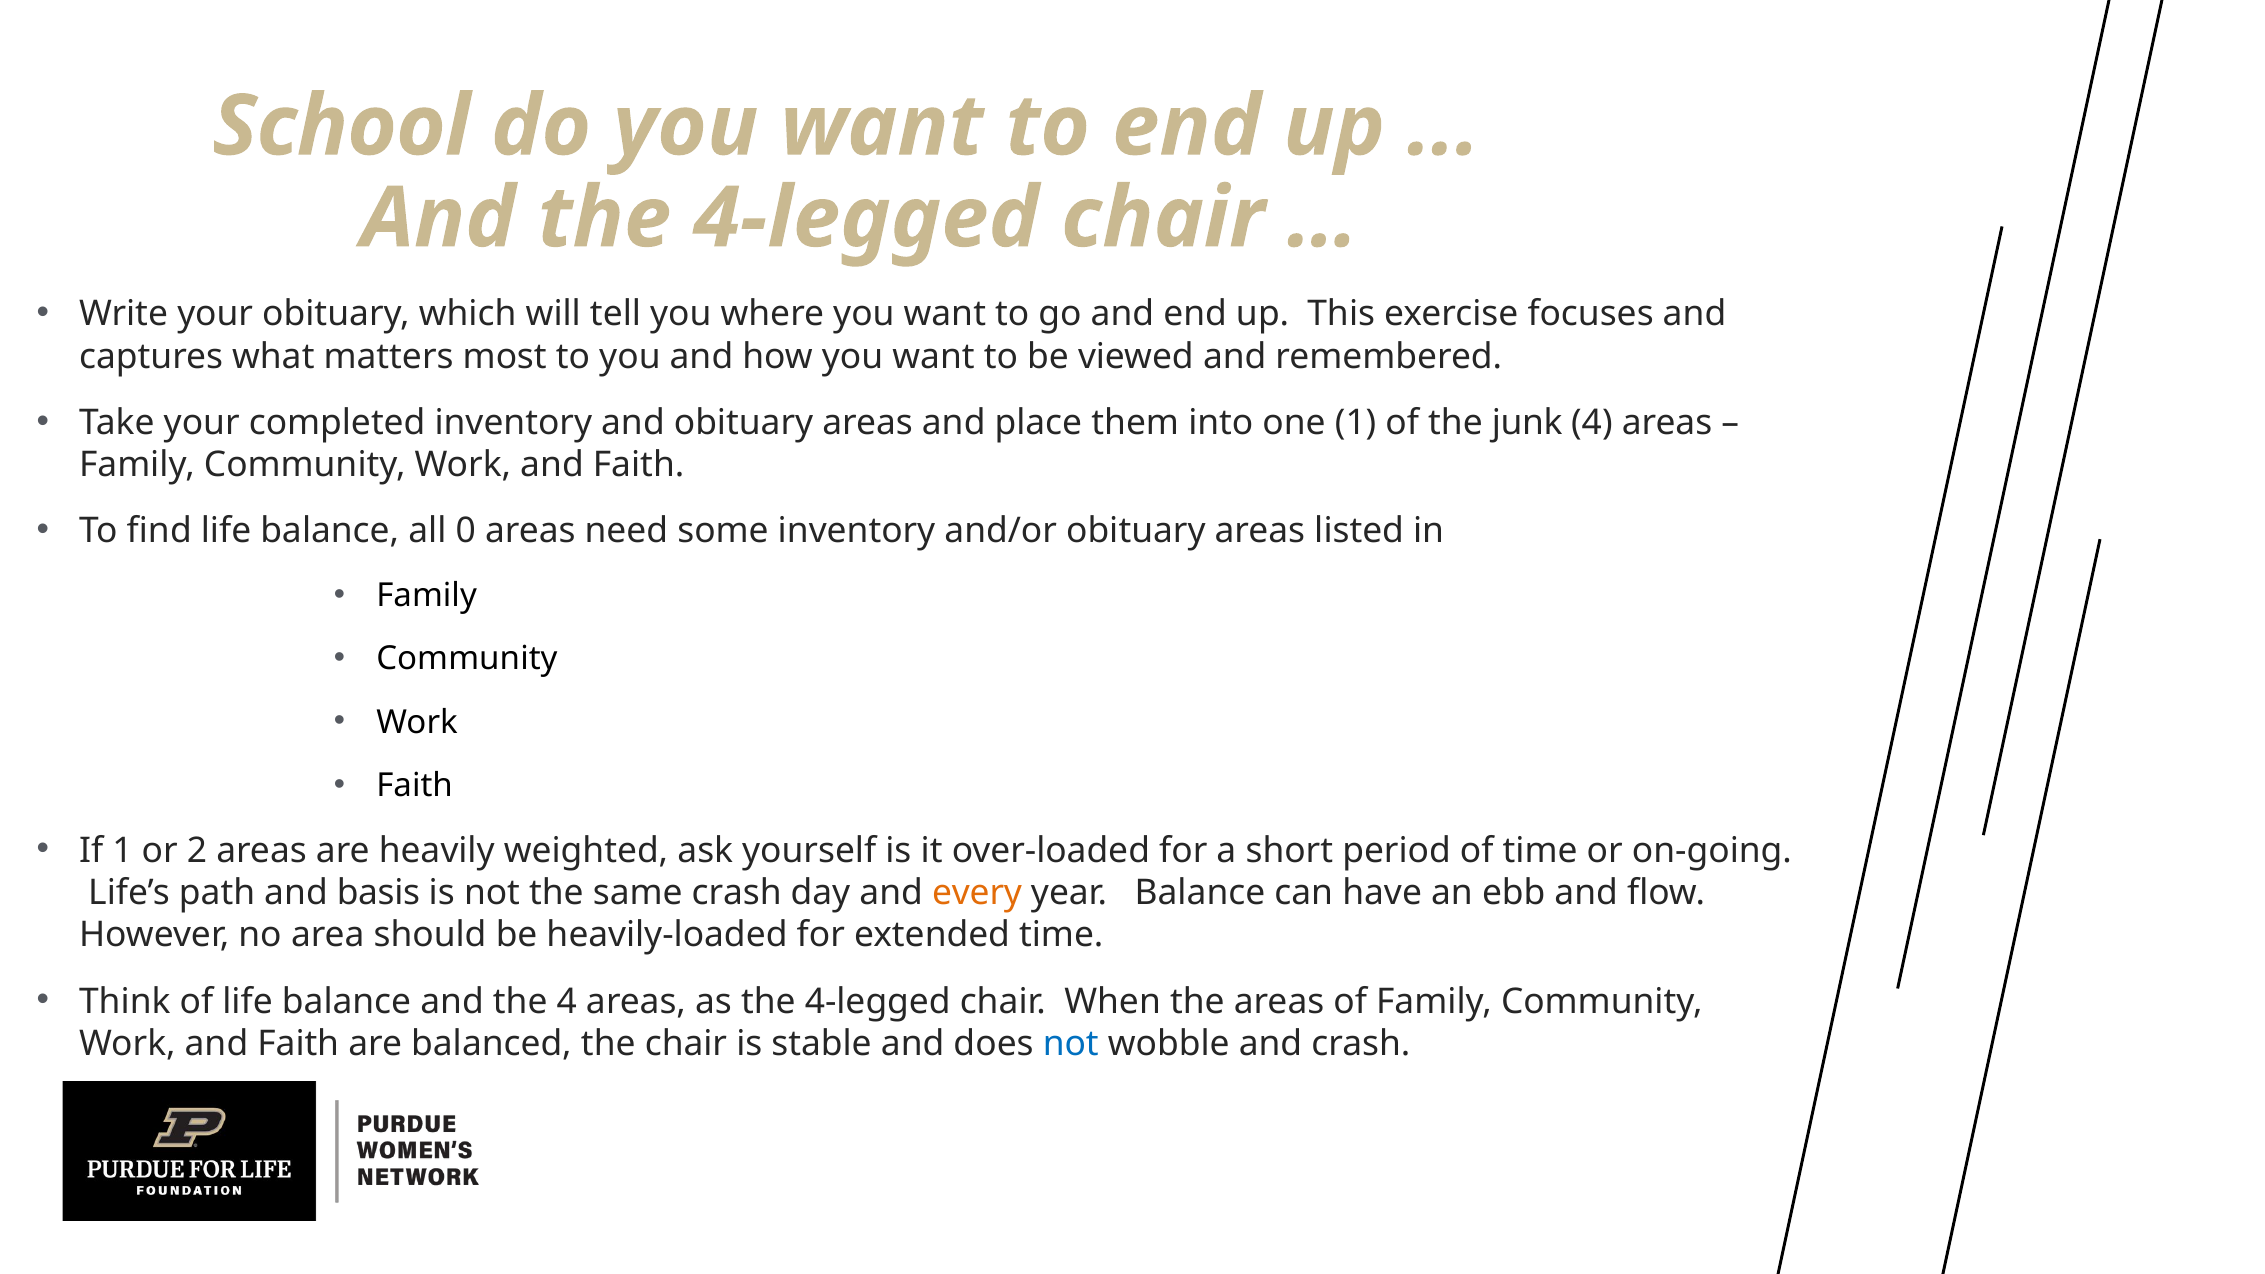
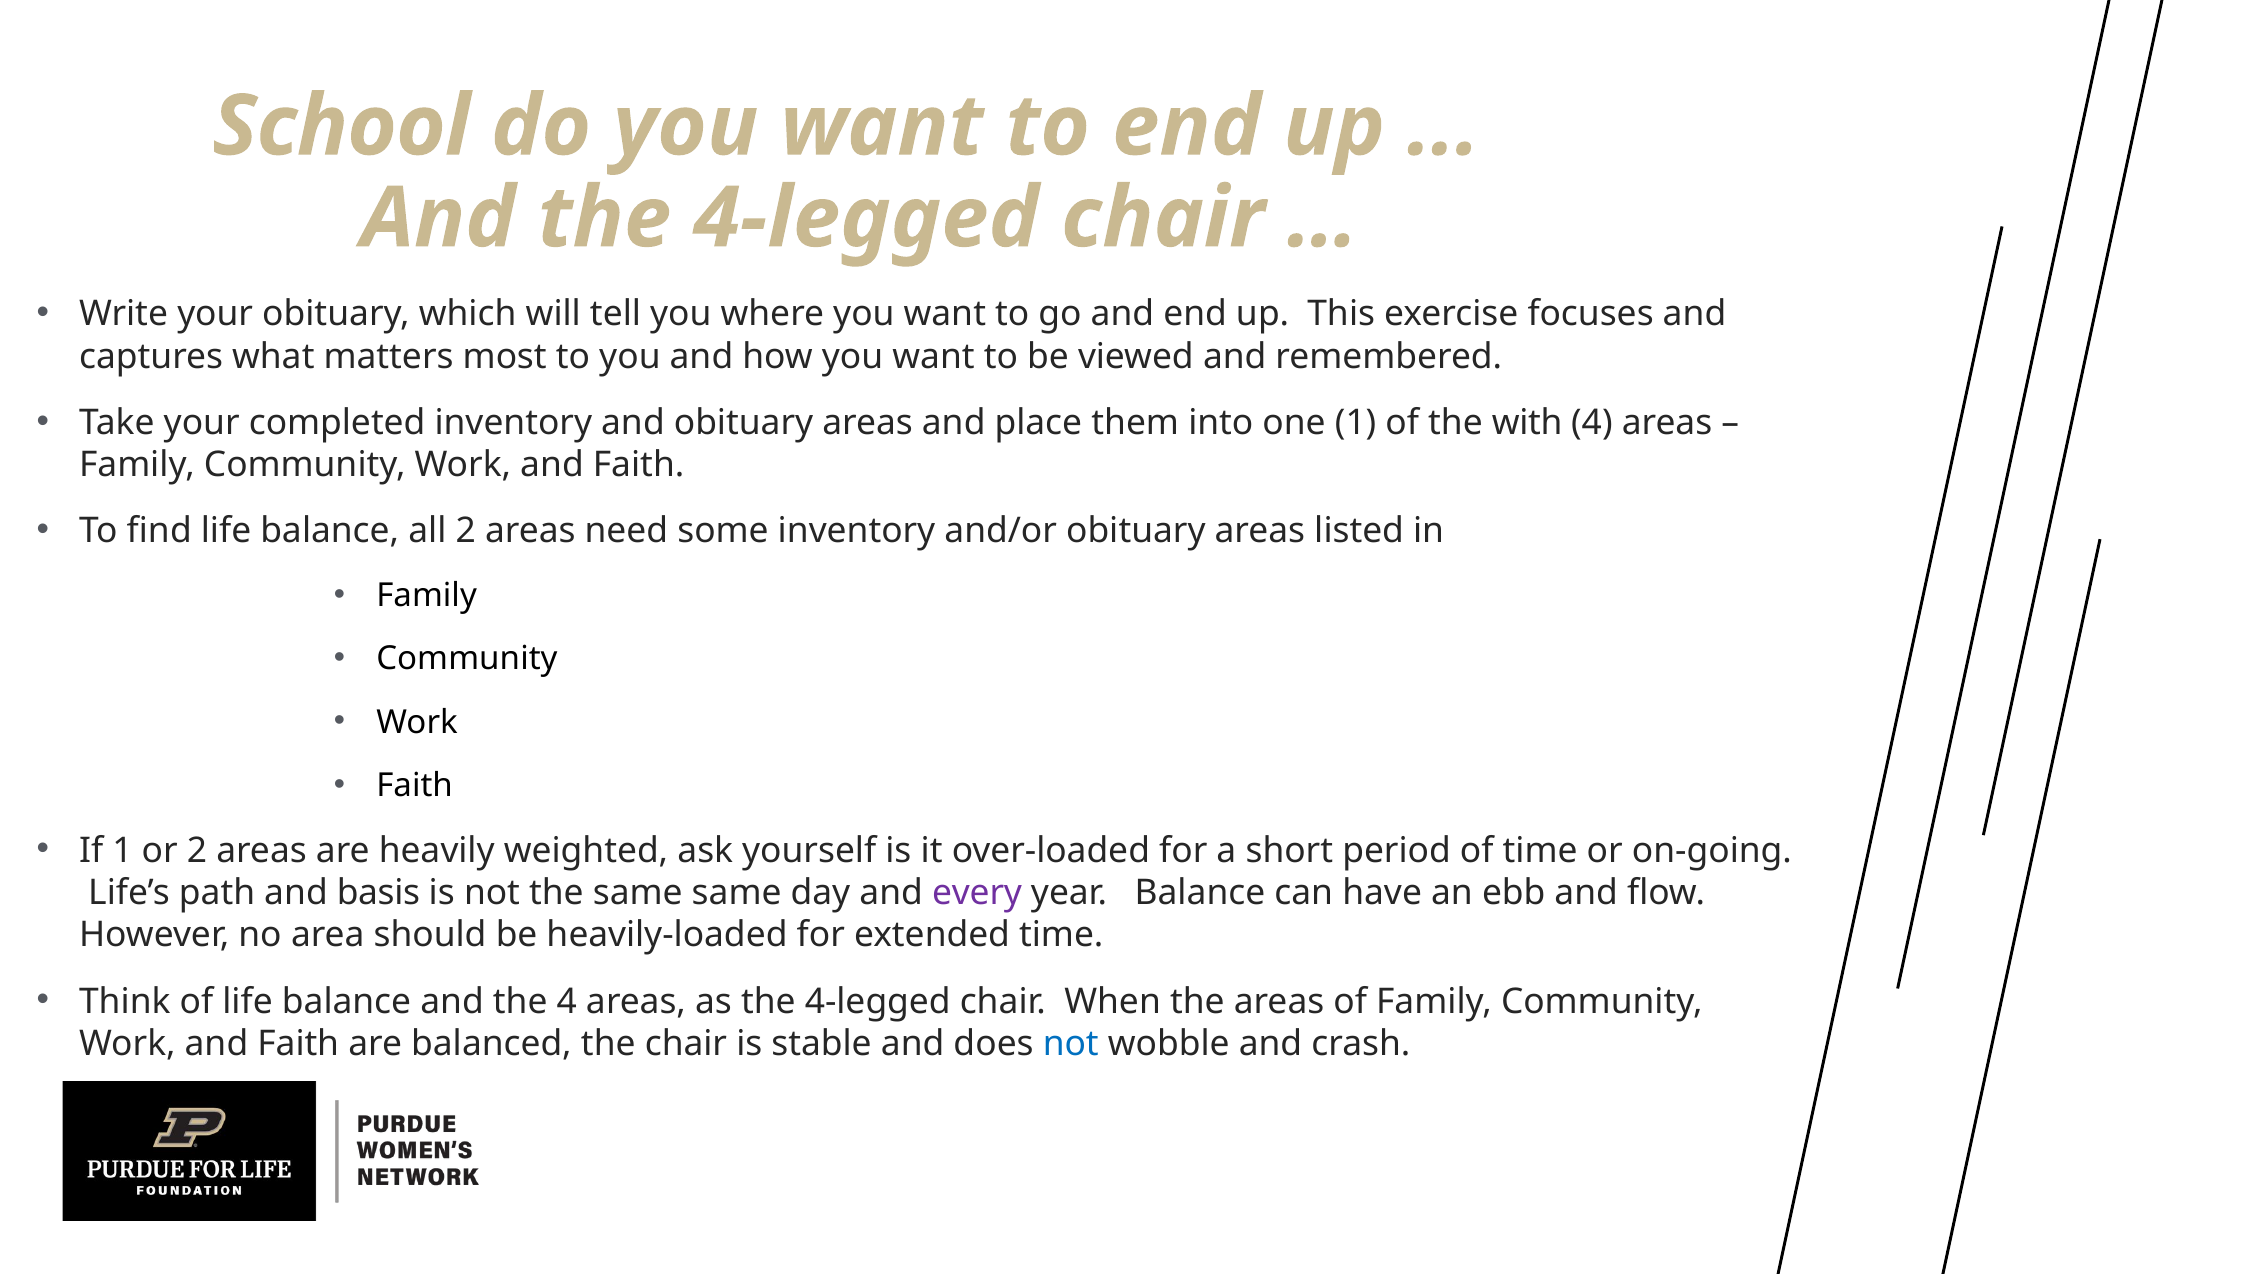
junk: junk -> with (1527, 423)
all 0: 0 -> 2 (466, 531)
same crash: crash -> same (737, 893)
every colour: orange -> purple (977, 893)
